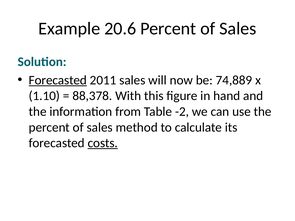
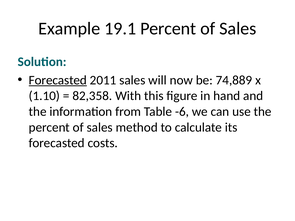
20.6: 20.6 -> 19.1 (120, 29)
88,378: 88,378 -> 82,358 (92, 96)
-2: -2 -> -6 (182, 112)
costs underline: present -> none (103, 143)
